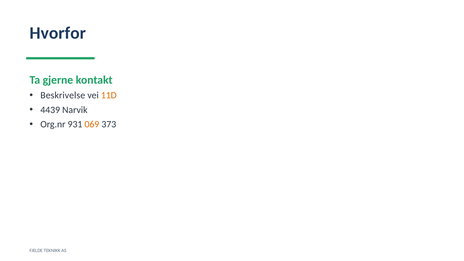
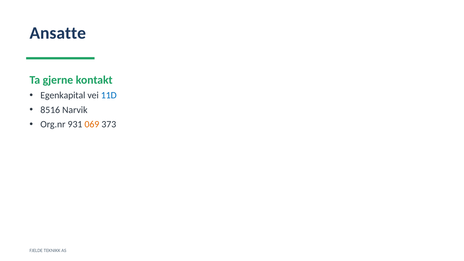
Hvorfor: Hvorfor -> Ansatte (58, 33)
Beskrivelse: Beskrivelse -> Egenkapital (63, 95)
11D colour: orange -> blue (109, 95)
4439: 4439 -> 8516 (50, 110)
